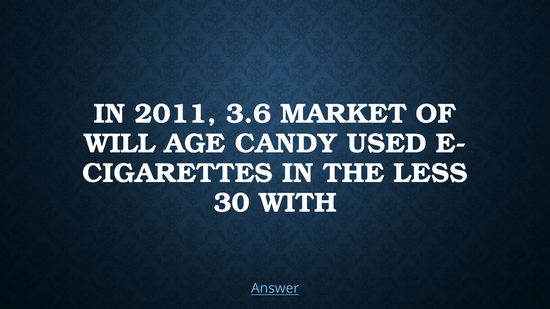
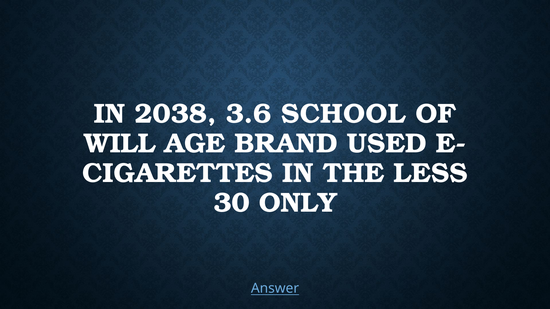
2011: 2011 -> 2038 (175, 114)
MARKET: MARKET -> SCHOOL (343, 114)
CANDY: CANDY -> BRAND (286, 144)
WITH: WITH -> ONLY (298, 203)
